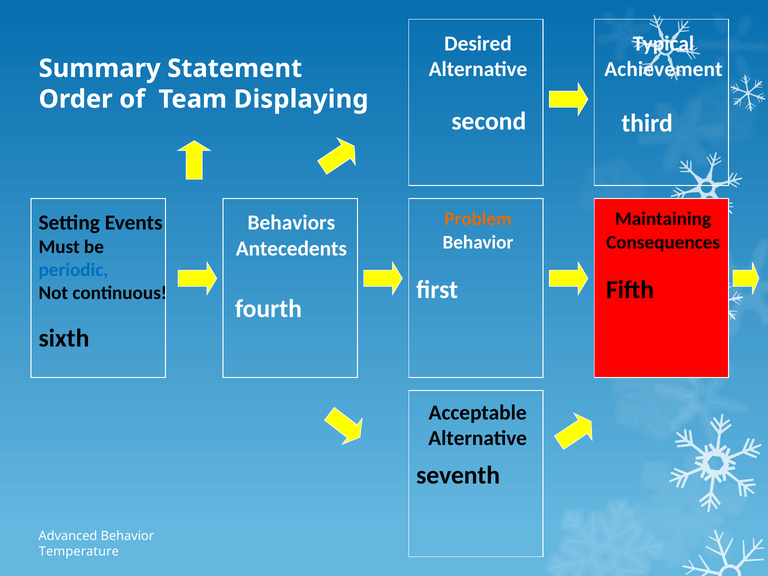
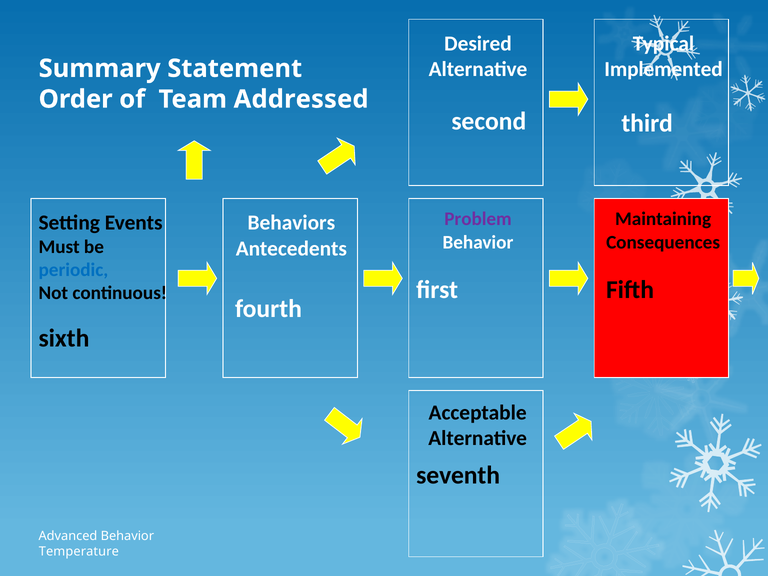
Achievement: Achievement -> Implemented (664, 69)
Displaying: Displaying -> Addressed (301, 99)
Problem colour: orange -> purple (478, 219)
